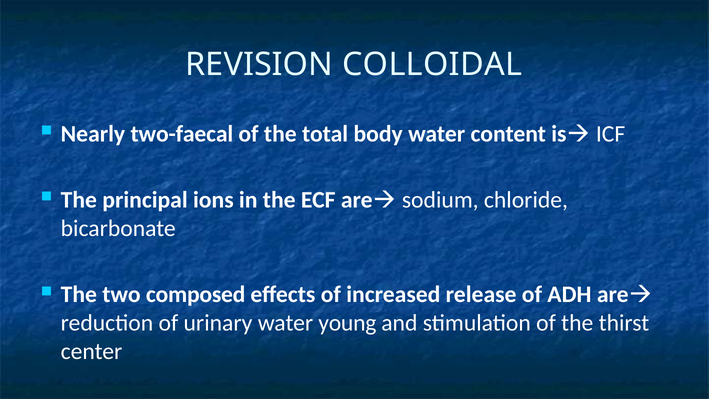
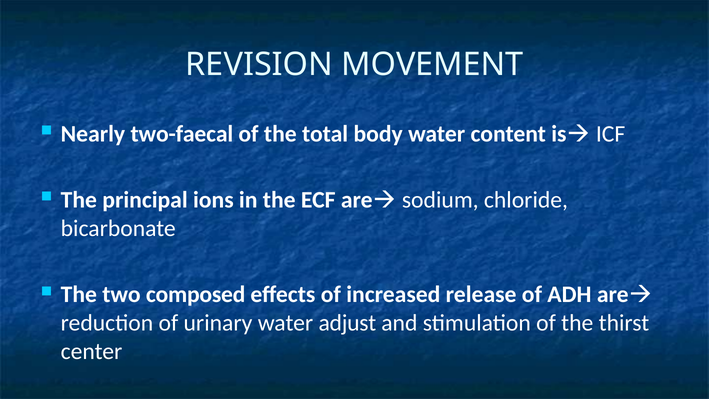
COLLOIDAL: COLLOIDAL -> MOVEMENT (432, 64)
young: young -> adjust (347, 323)
